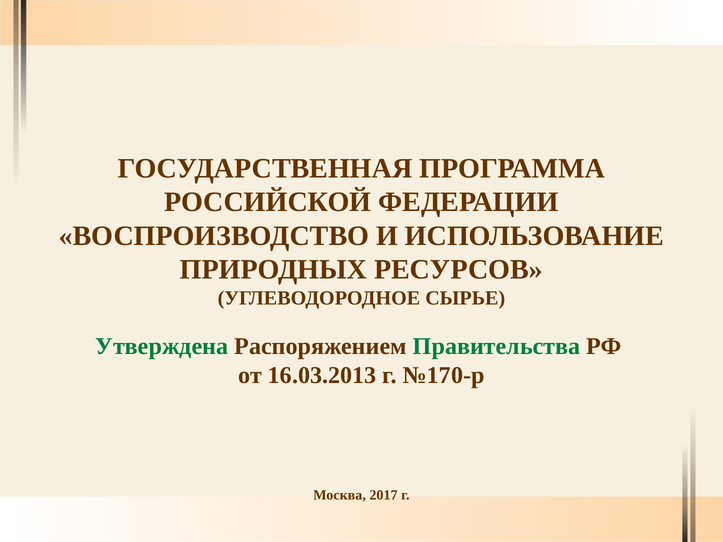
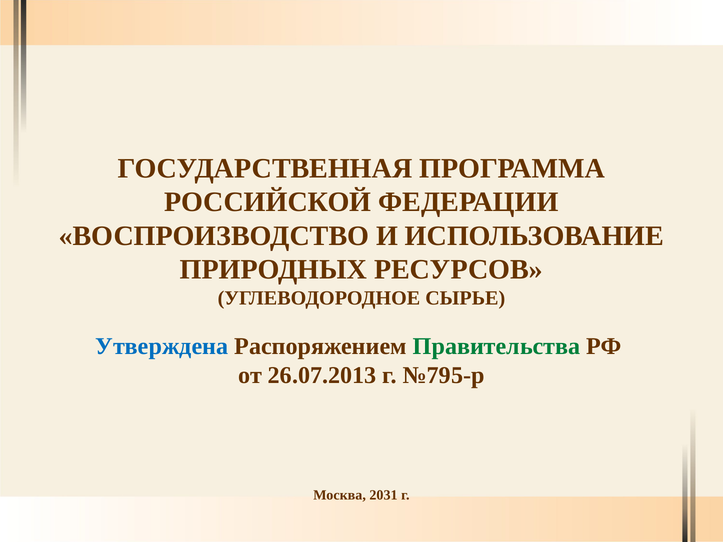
Утверждена colour: green -> blue (162, 346)
16.03.2013: 16.03.2013 -> 26.07.2013 (322, 375)
№170-р: №170-р -> №795-р (444, 375)
2017: 2017 -> 2031 (384, 495)
